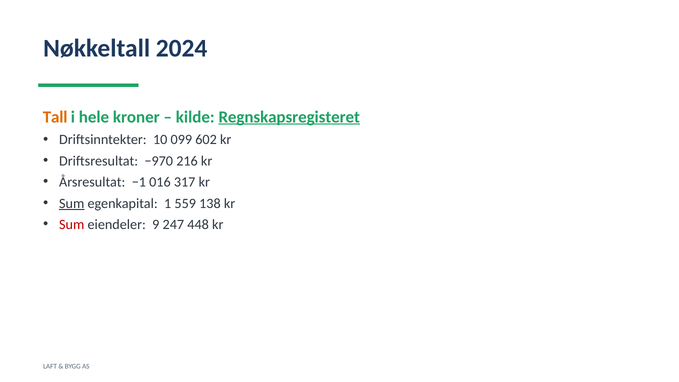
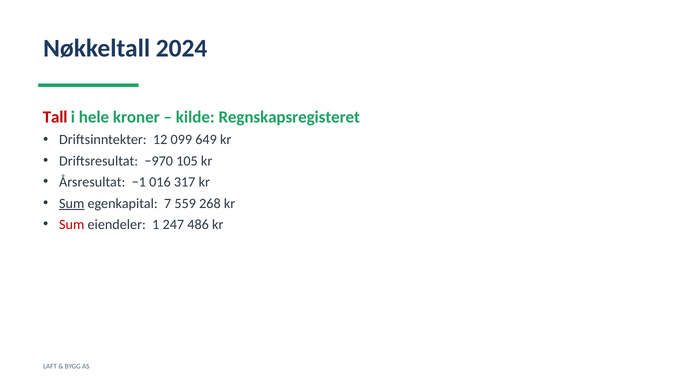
Tall colour: orange -> red (55, 117)
Regnskapsregisteret underline: present -> none (289, 117)
10: 10 -> 12 (160, 140)
602: 602 -> 649 (206, 140)
216: 216 -> 105 (187, 161)
1: 1 -> 7 (168, 203)
138: 138 -> 268 (210, 203)
9: 9 -> 1 (156, 225)
448: 448 -> 486 (198, 225)
